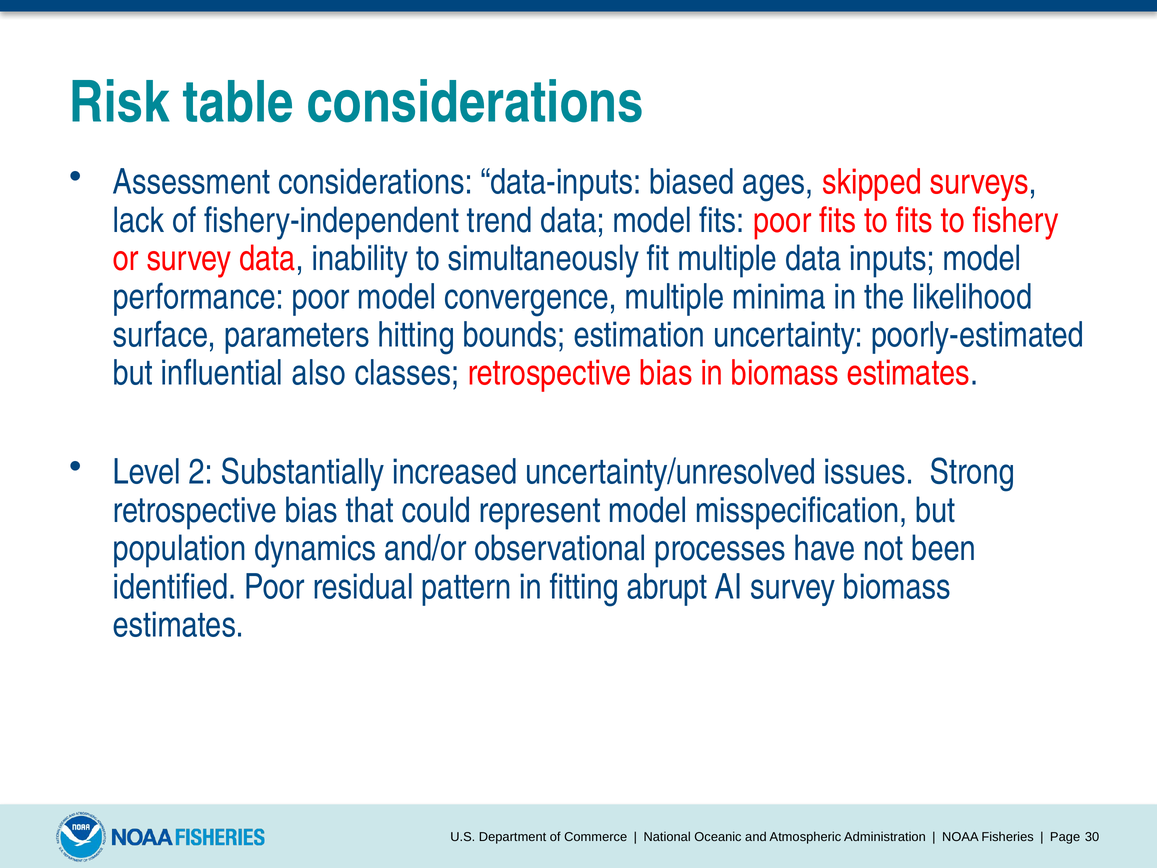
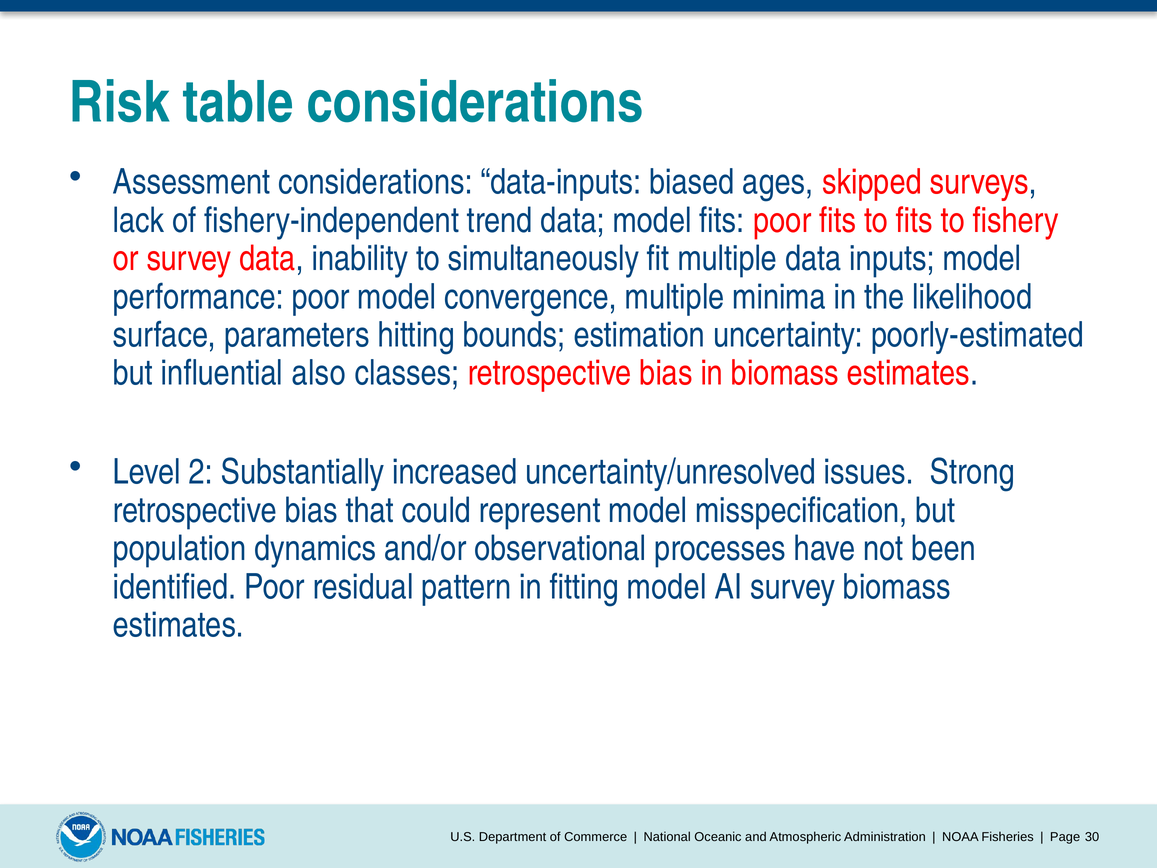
fitting abrupt: abrupt -> model (667, 587)
